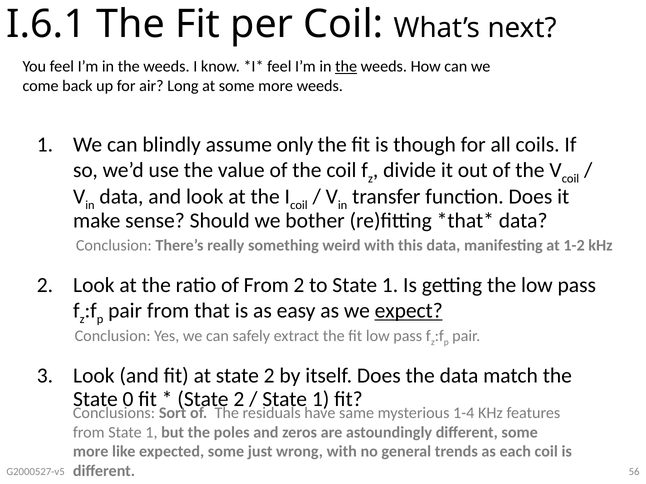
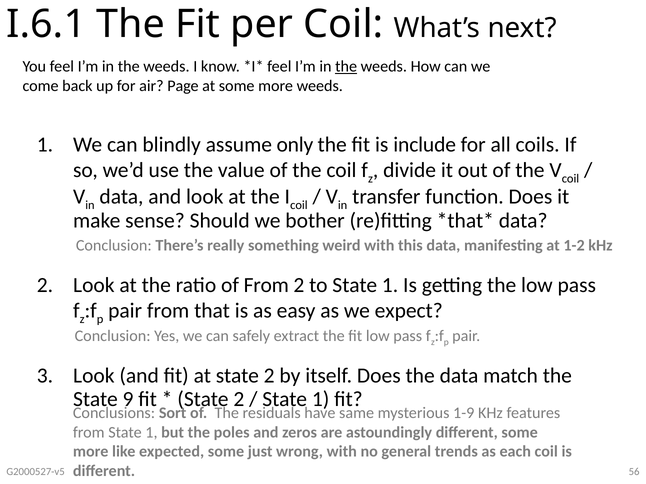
Long: Long -> Page (183, 86)
though: though -> include (425, 145)
expect underline: present -> none (409, 311)
0: 0 -> 9 (128, 399)
1-4: 1-4 -> 1-9 (464, 413)
